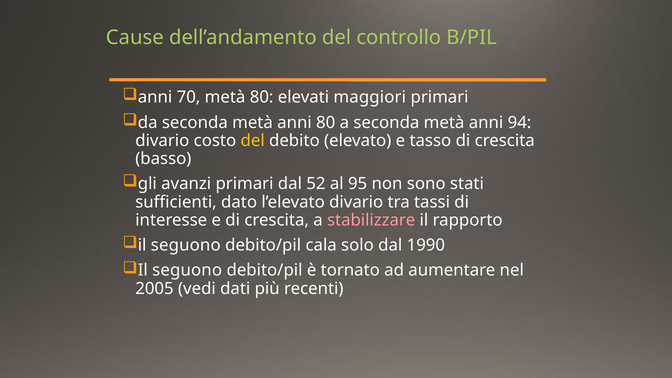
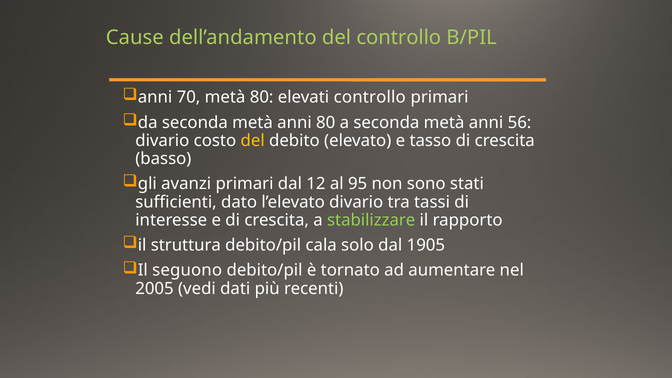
elevati maggiori: maggiori -> controllo (370, 97)
94: 94 -> 56 (520, 122)
52: 52 -> 12 (316, 184)
stabilizzare colour: pink -> light green (371, 220)
seguono: seguono -> struttura (186, 245)
1990: 1990 -> 1905 (426, 245)
